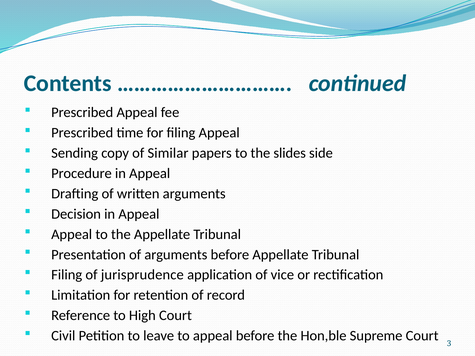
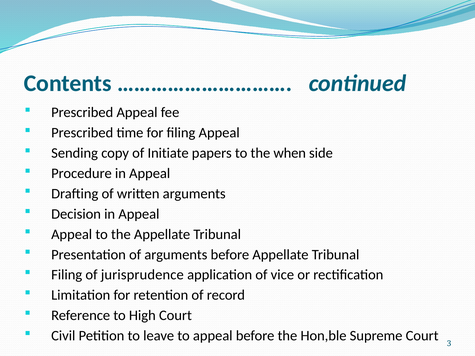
Similar: Similar -> Initiate (168, 153)
slides: slides -> when (290, 153)
